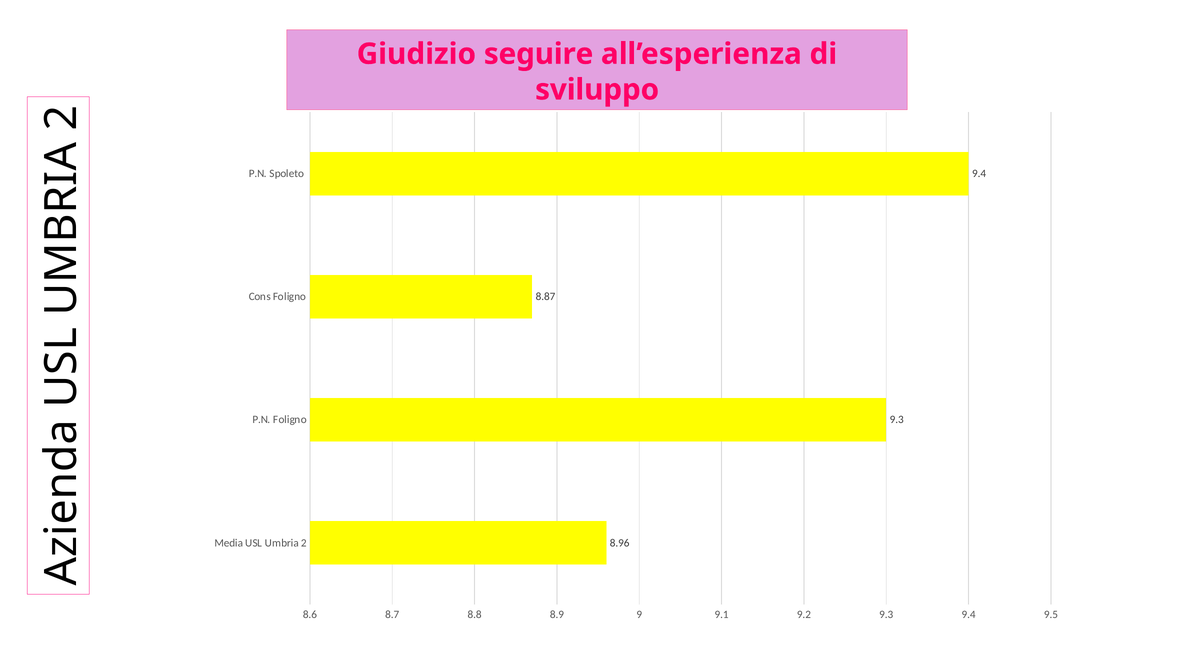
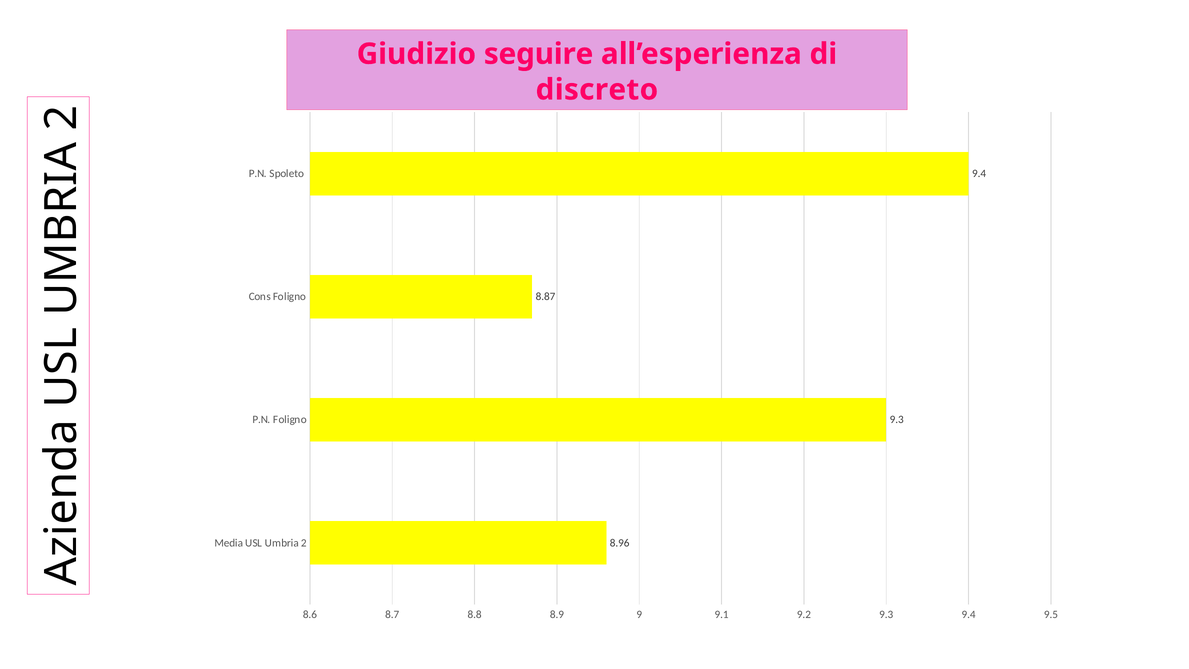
sviluppo: sviluppo -> discreto (597, 90)
